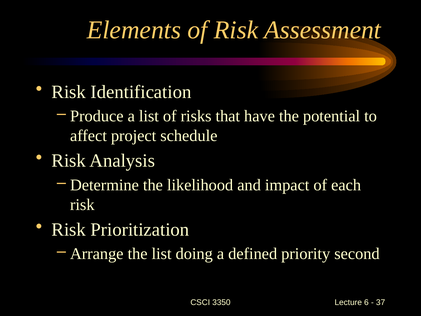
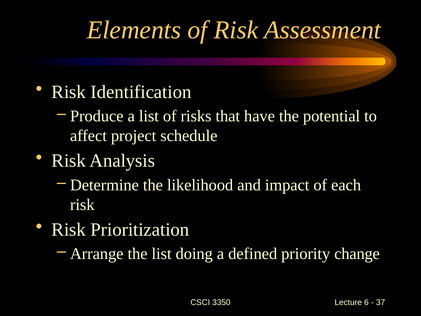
second: second -> change (357, 254)
